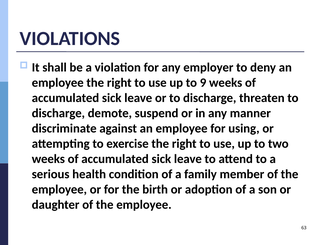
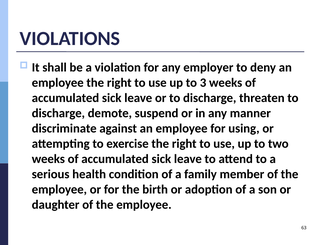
9: 9 -> 3 (203, 82)
